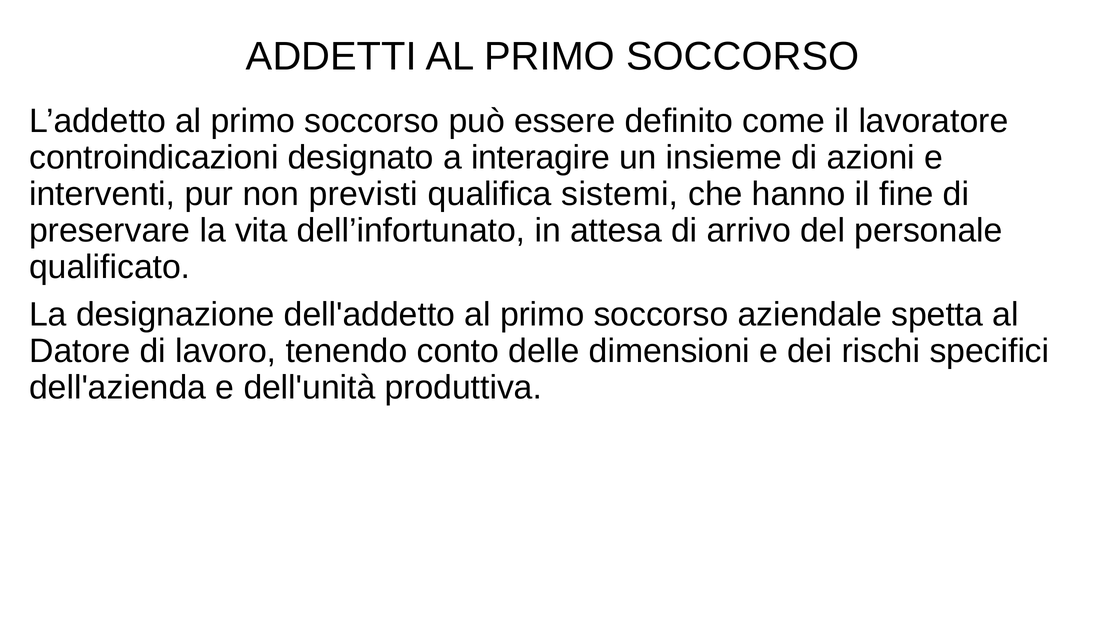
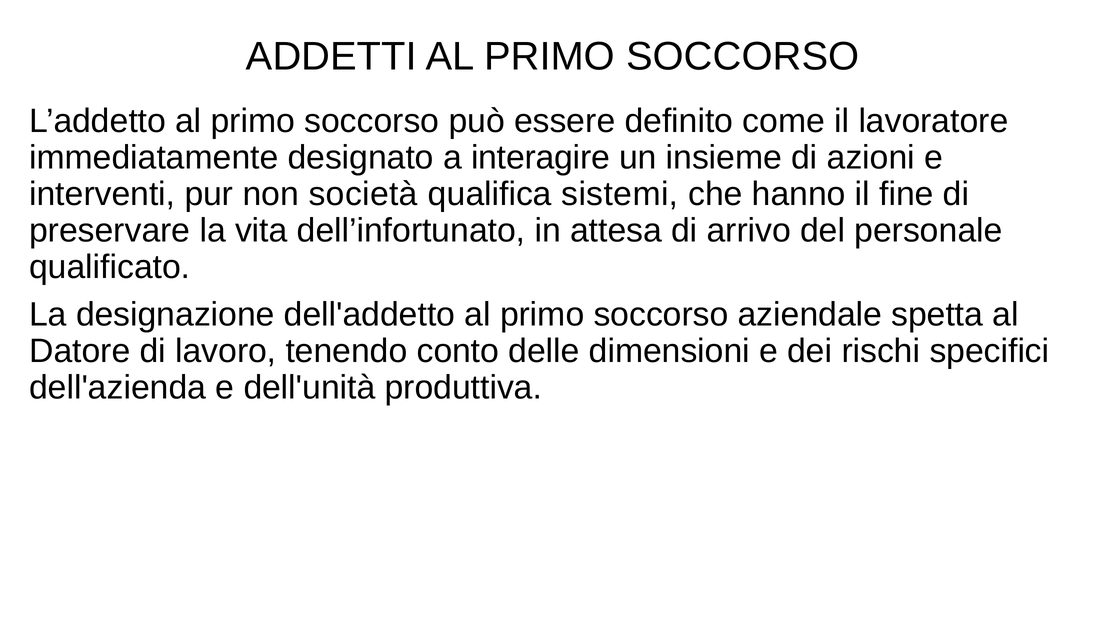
controindicazioni: controindicazioni -> immediatamente (154, 158)
previsti: previsti -> società (363, 194)
